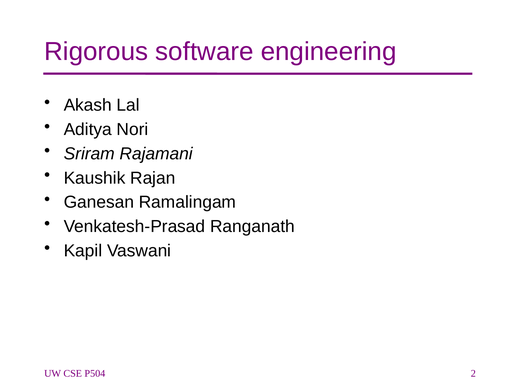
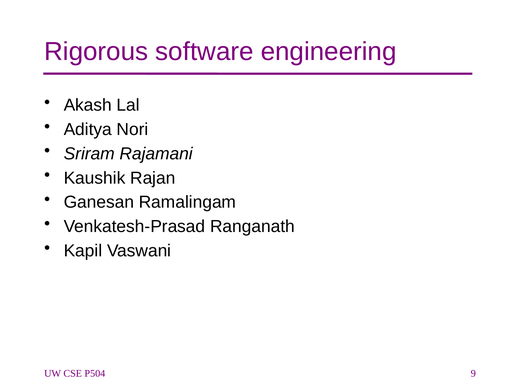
2: 2 -> 9 (473, 373)
